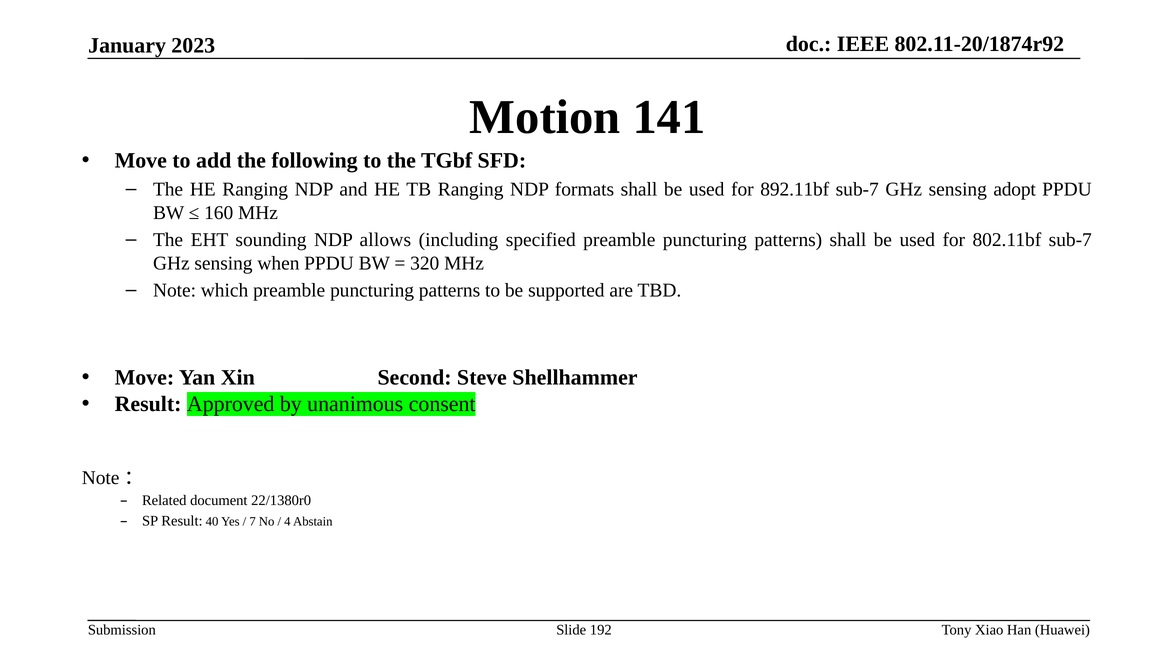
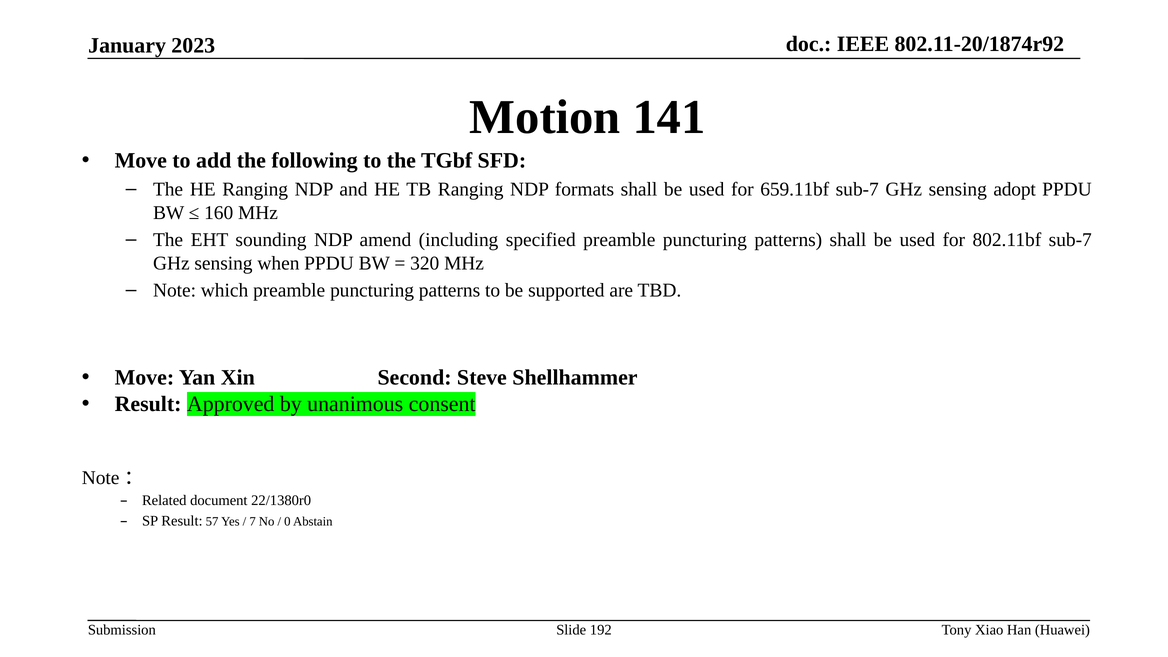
892.11bf: 892.11bf -> 659.11bf (795, 189)
allows: allows -> amend (385, 240)
40: 40 -> 57 (212, 522)
4: 4 -> 0 (287, 522)
